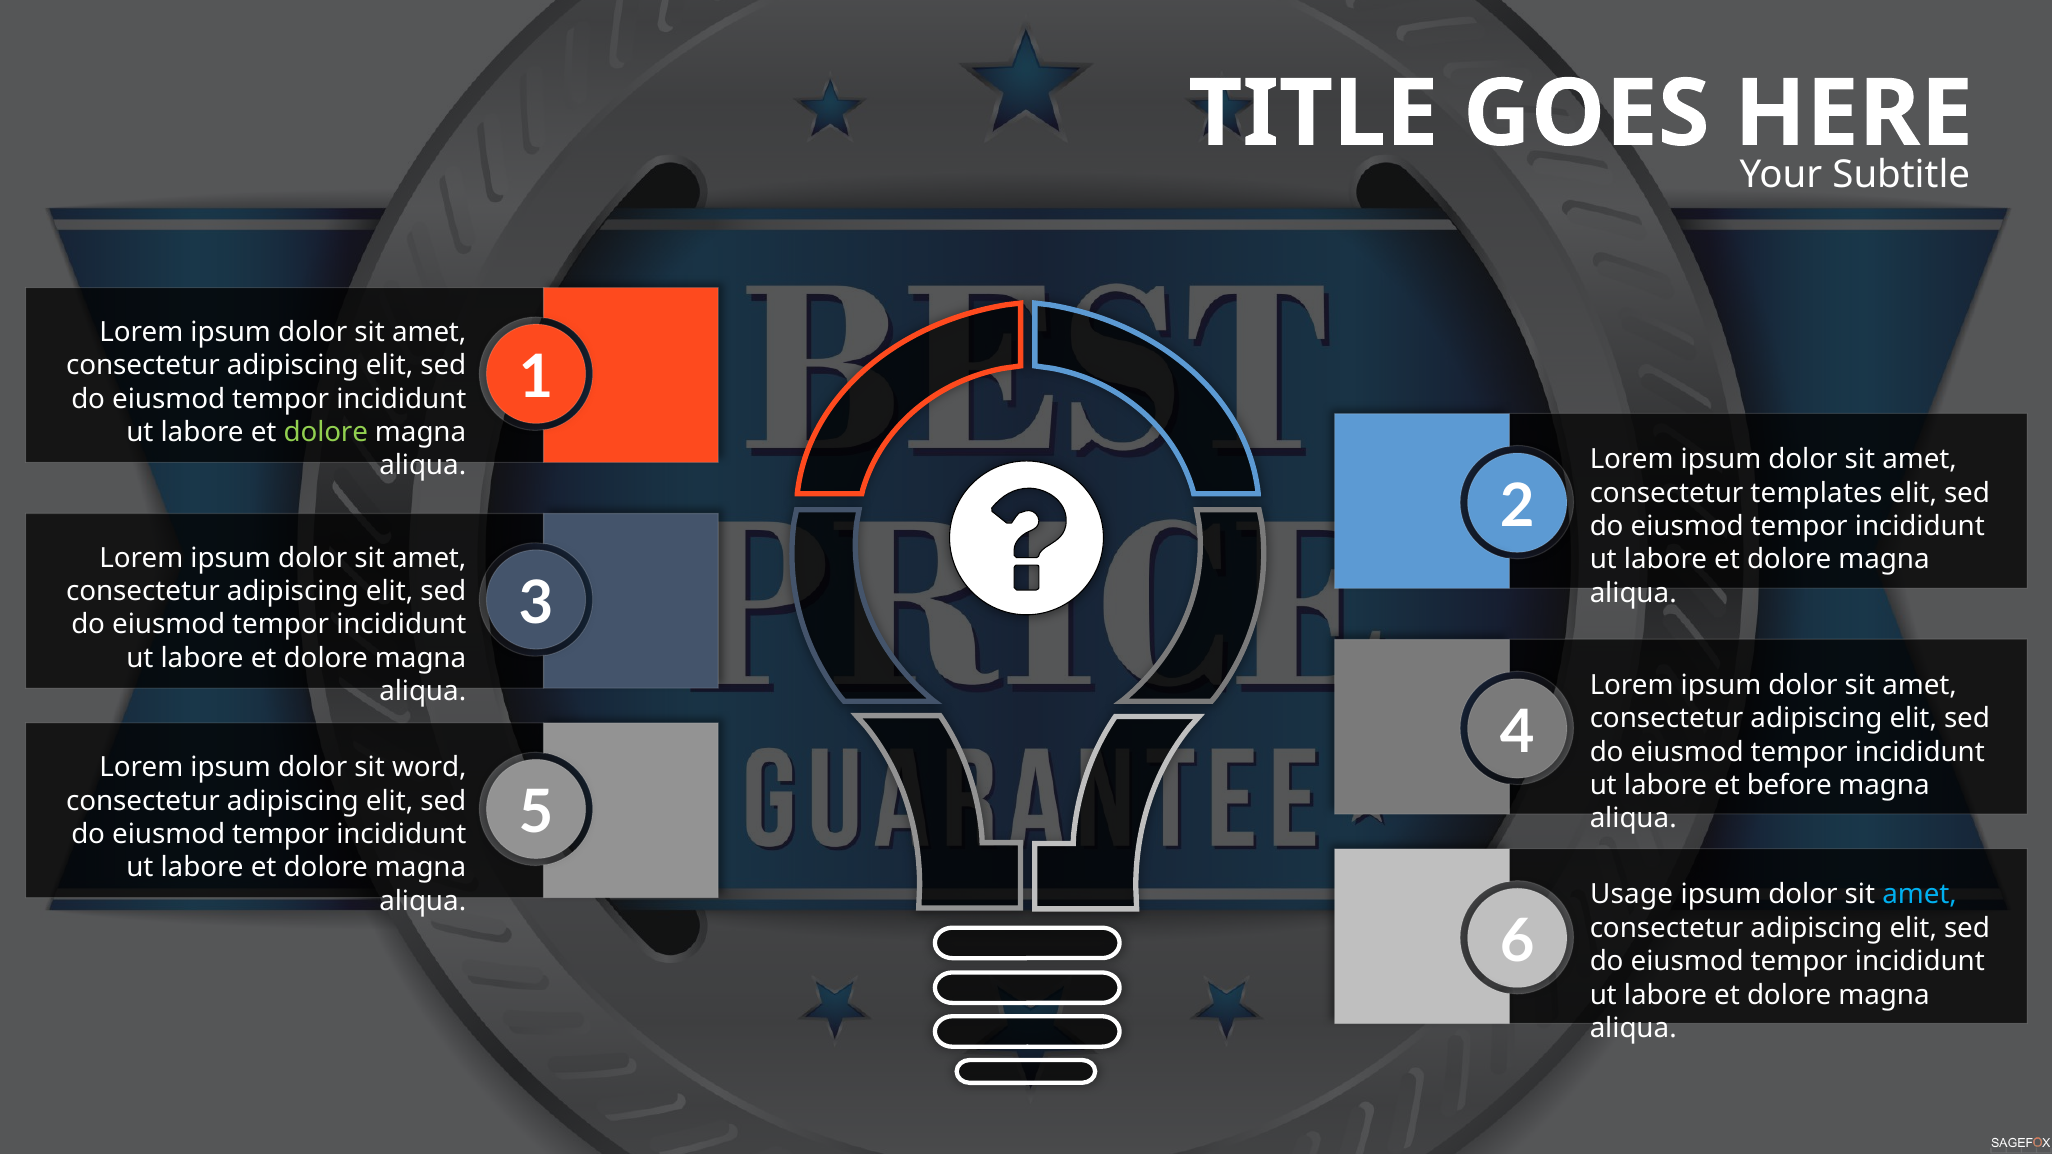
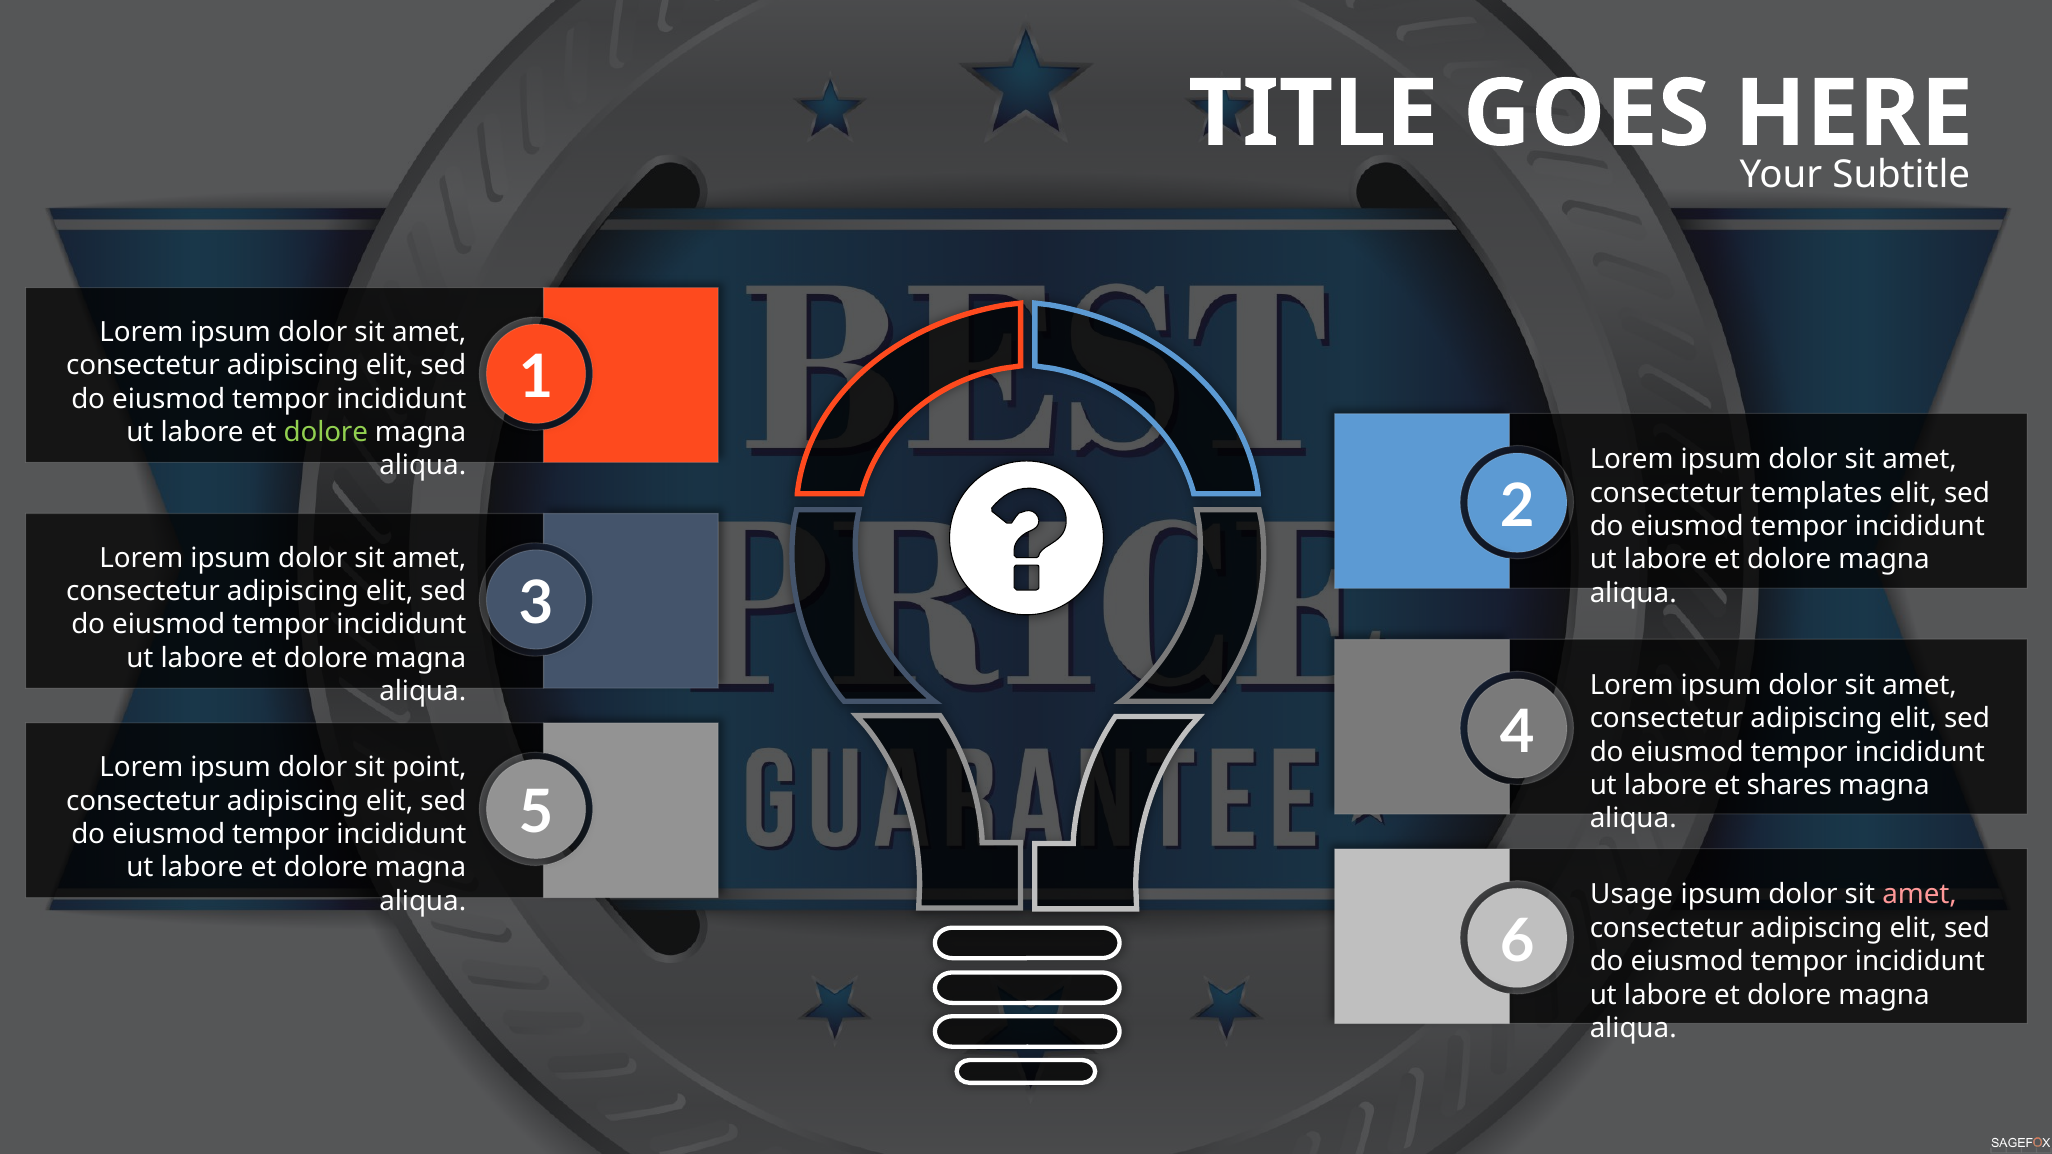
word: word -> point (429, 768)
before: before -> shares (1789, 786)
amet colour: light blue -> pink (1920, 895)
